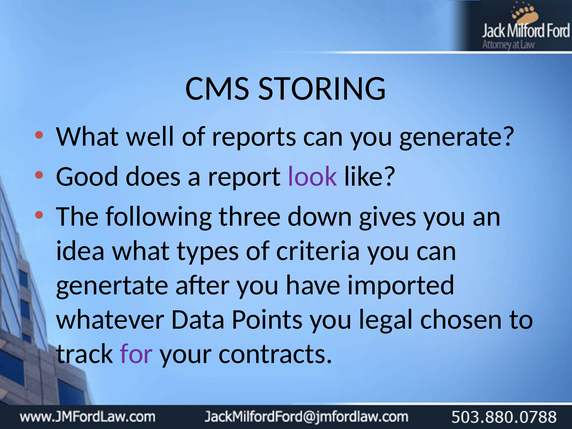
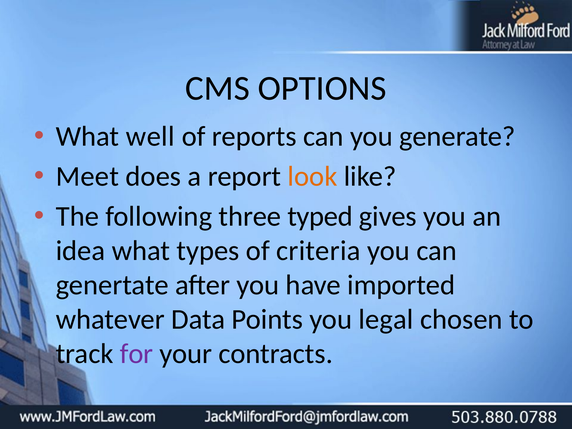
STORING: STORING -> OPTIONS (322, 88)
Good: Good -> Meet (87, 176)
look colour: purple -> orange (312, 176)
down: down -> typed (320, 217)
